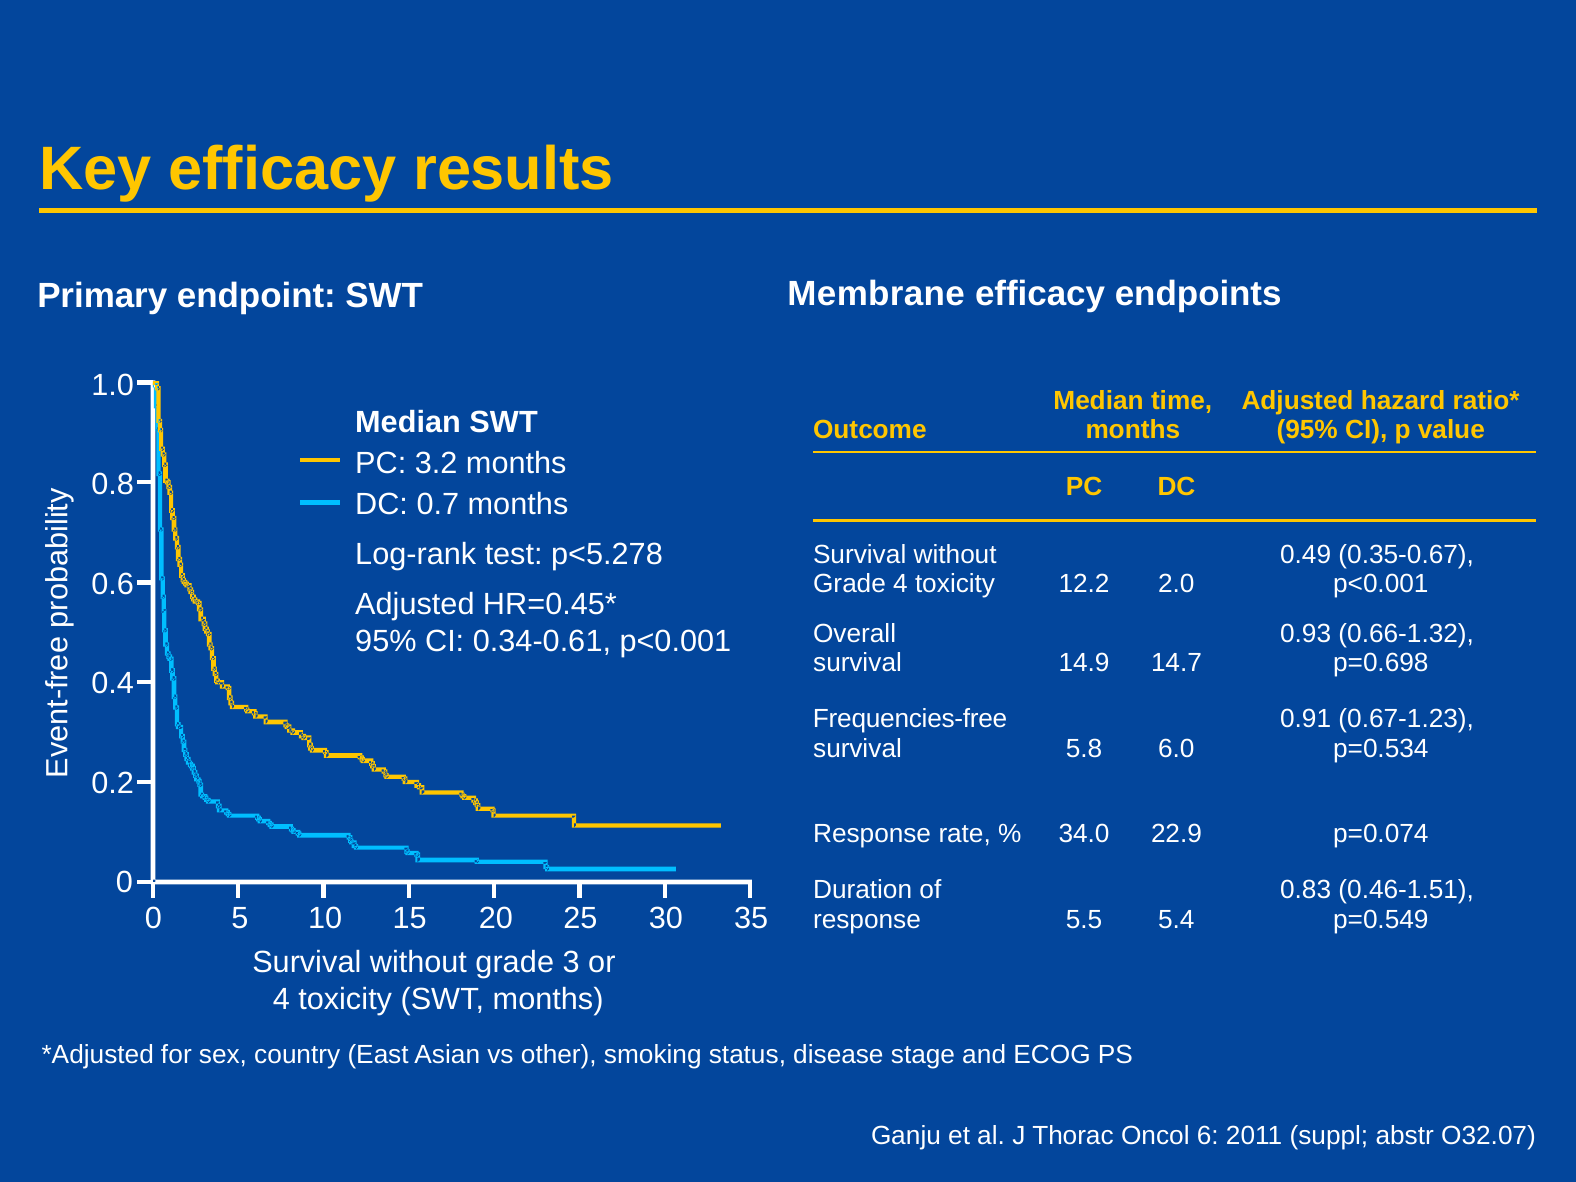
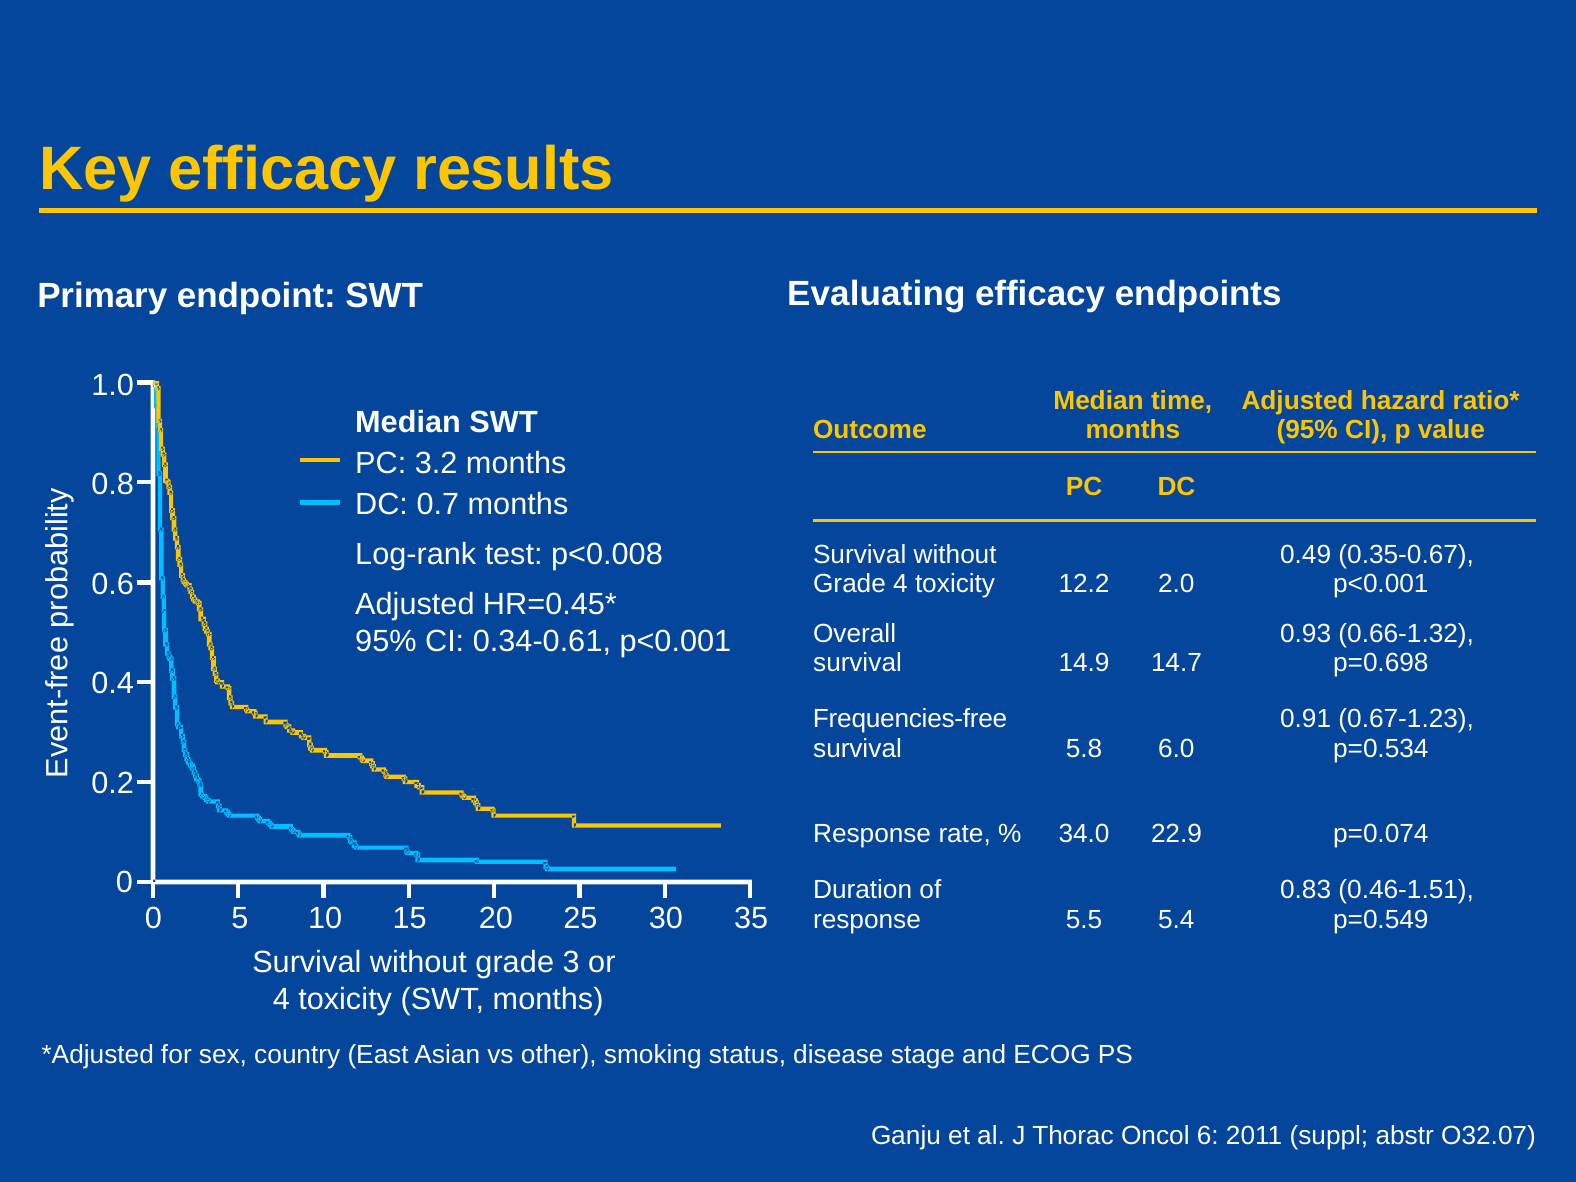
Membrane: Membrane -> Evaluating (876, 294)
p<5.278: p<5.278 -> p<0.008 (607, 555)
